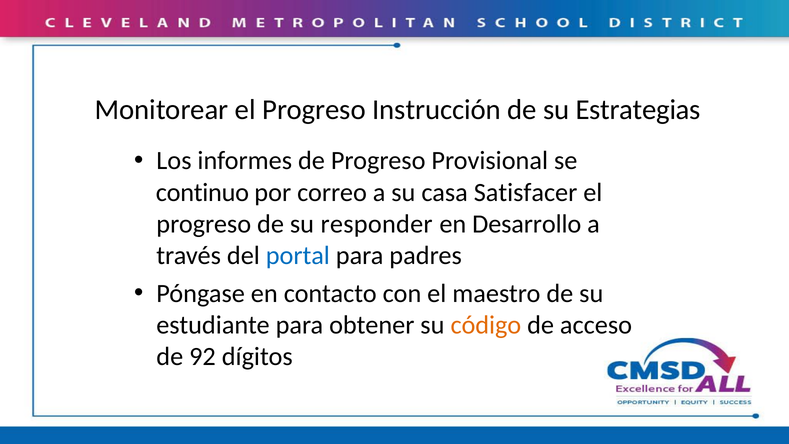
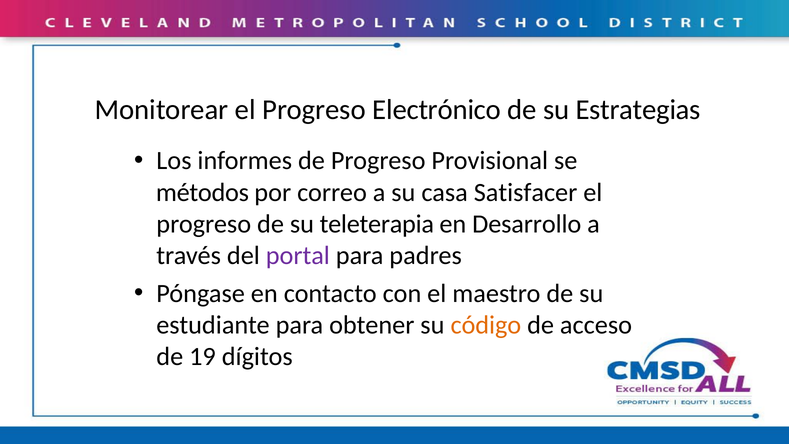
Instrucción: Instrucción -> Electrónico (437, 110)
continuo: continuo -> métodos (202, 192)
responder: responder -> teleterapia (377, 224)
portal colour: blue -> purple (298, 255)
92: 92 -> 19 (202, 357)
